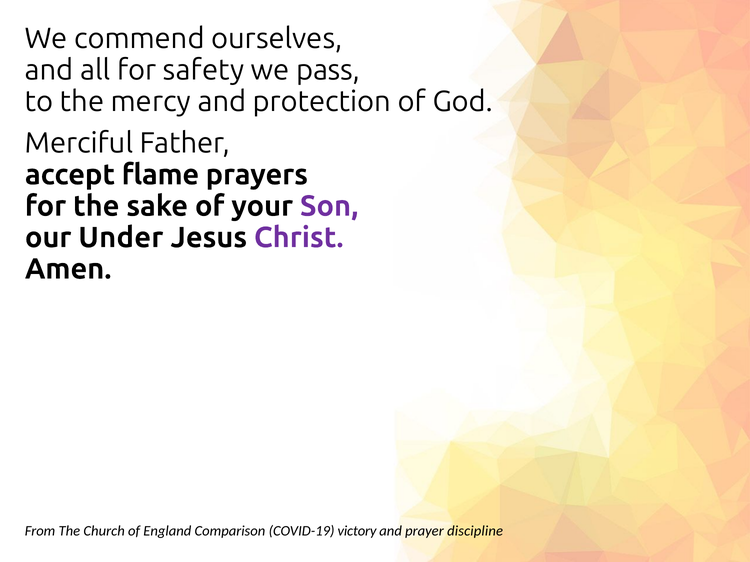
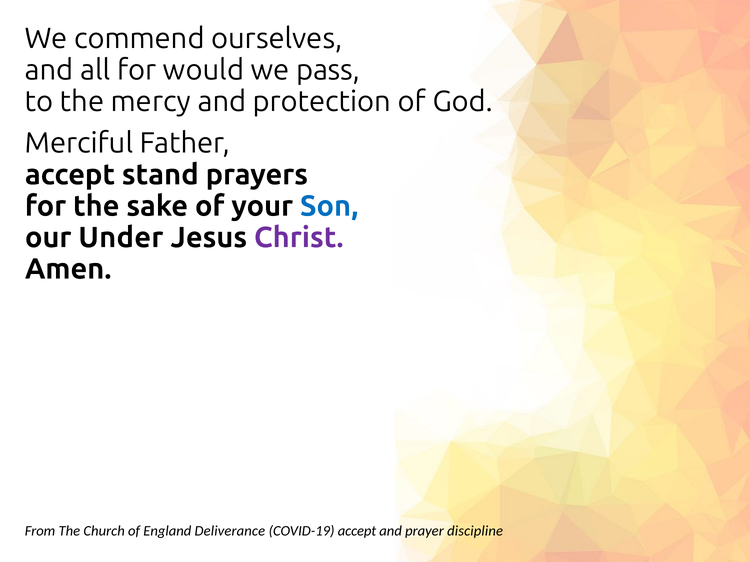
safety: safety -> would (204, 70)
flame: flame -> stand (160, 175)
Son colour: purple -> blue (329, 206)
Comparison: Comparison -> Deliverance (230, 531)
COVID-19 victory: victory -> accept (357, 531)
